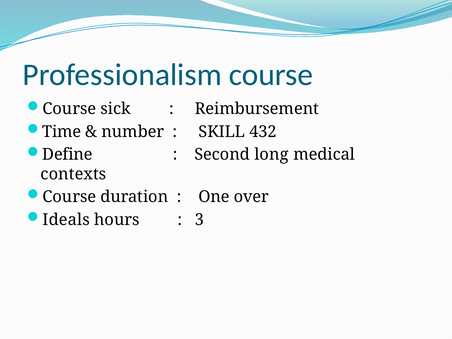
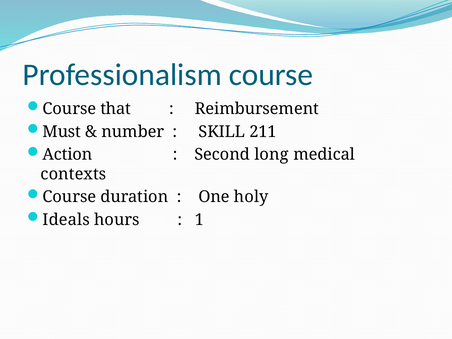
sick: sick -> that (116, 109)
Time: Time -> Must (62, 132)
432: 432 -> 211 (263, 132)
Define: Define -> Action (67, 154)
over: over -> holy (251, 197)
3: 3 -> 1 (200, 220)
